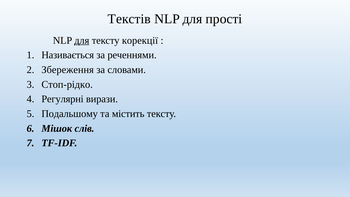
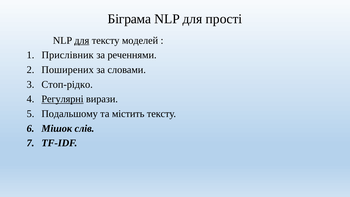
Текстів: Текстів -> Біграма (129, 19)
корекції: корекції -> моделей (140, 40)
Називається: Називається -> Прислівник (68, 55)
Збереження: Збереження -> Поширених (68, 70)
Регулярні underline: none -> present (62, 99)
